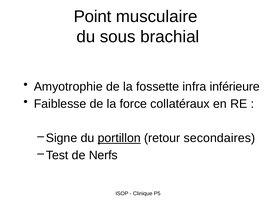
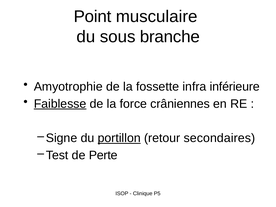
brachial: brachial -> branche (170, 37)
Faiblesse underline: none -> present (60, 104)
collatéraux: collatéraux -> crâniennes (180, 104)
Nerfs: Nerfs -> Perte (103, 155)
